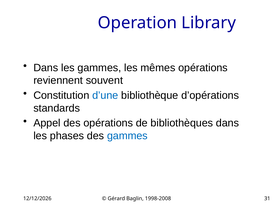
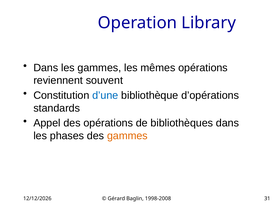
gammes colour: blue -> orange (127, 136)
